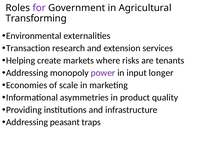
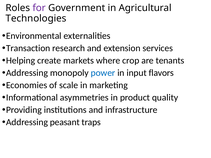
Transforming: Transforming -> Technologies (36, 18)
risks: risks -> crop (131, 61)
power colour: purple -> blue (103, 73)
longer: longer -> flavors (161, 73)
